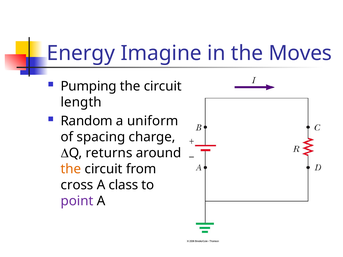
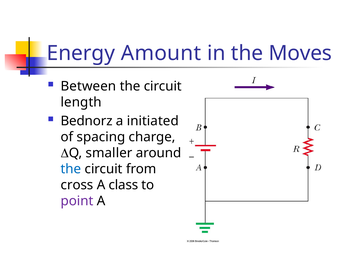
Imagine: Imagine -> Amount (161, 53)
Pumping: Pumping -> Between (88, 86)
Random: Random -> Bednorz (87, 121)
uniform: uniform -> initiated (153, 121)
returns: returns -> smaller (109, 153)
the colour: orange -> blue (71, 169)
